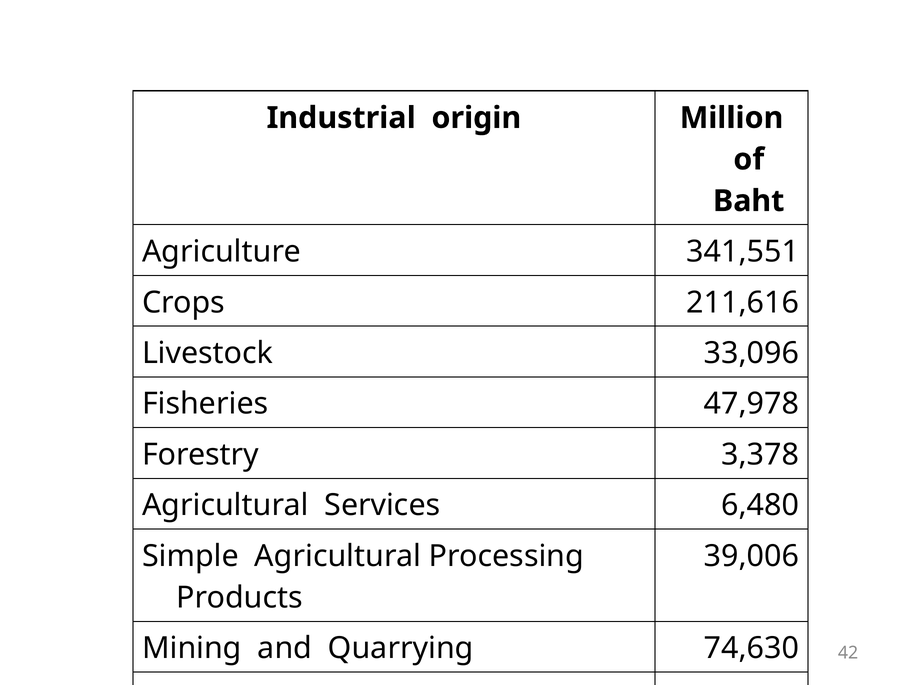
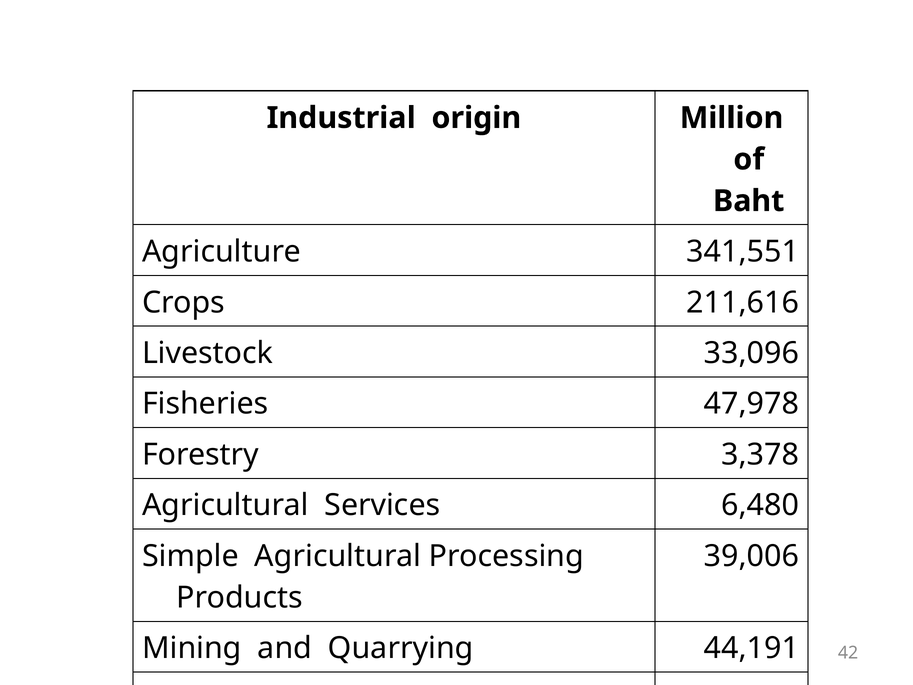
74,630: 74,630 -> 44,191 (752, 648)
